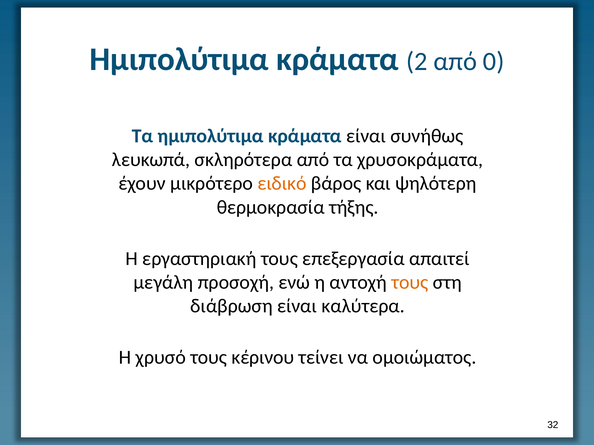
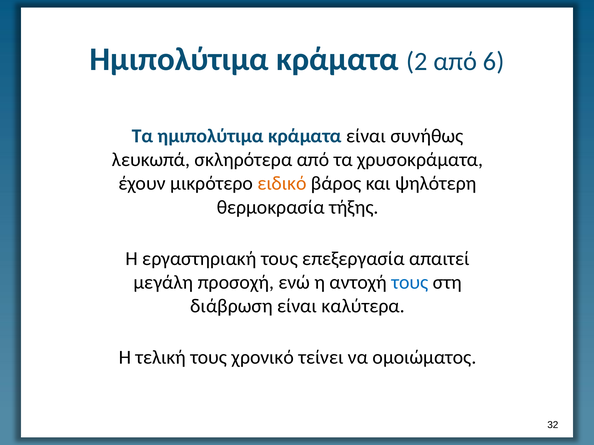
0: 0 -> 6 (494, 61)
τους colour: orange -> blue (410, 283)
χρυσό: χρυσό -> τελική (161, 358)
κέρινου: κέρινου -> χρονικό (263, 358)
